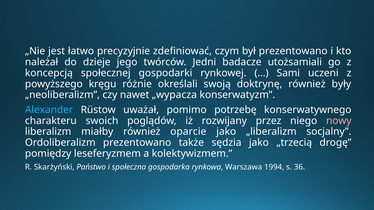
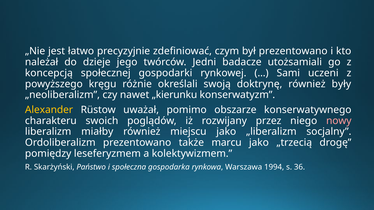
„wypacza: „wypacza -> „kierunku (174, 95)
Alexander colour: light blue -> yellow (49, 110)
potrzebę: potrzebę -> obszarze (235, 110)
oparcie: oparcie -> miejscu (188, 132)
sędzia: sędzia -> marcu (227, 143)
